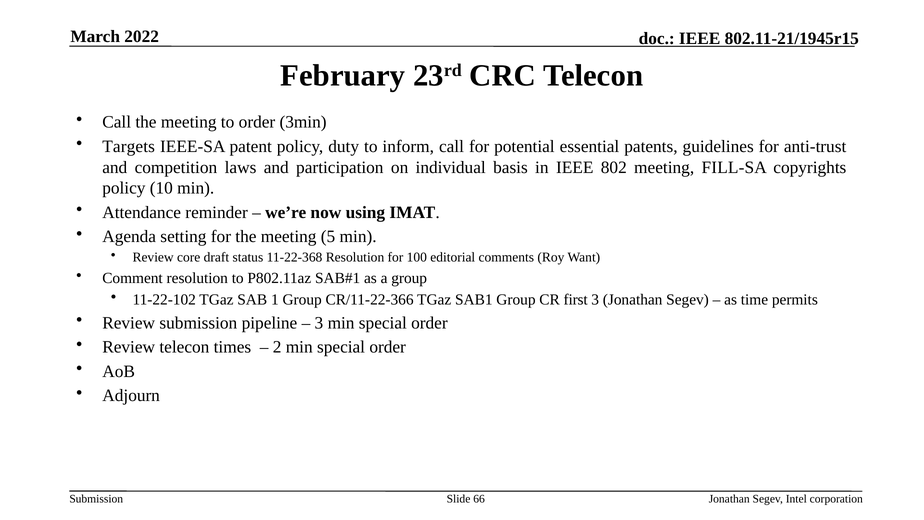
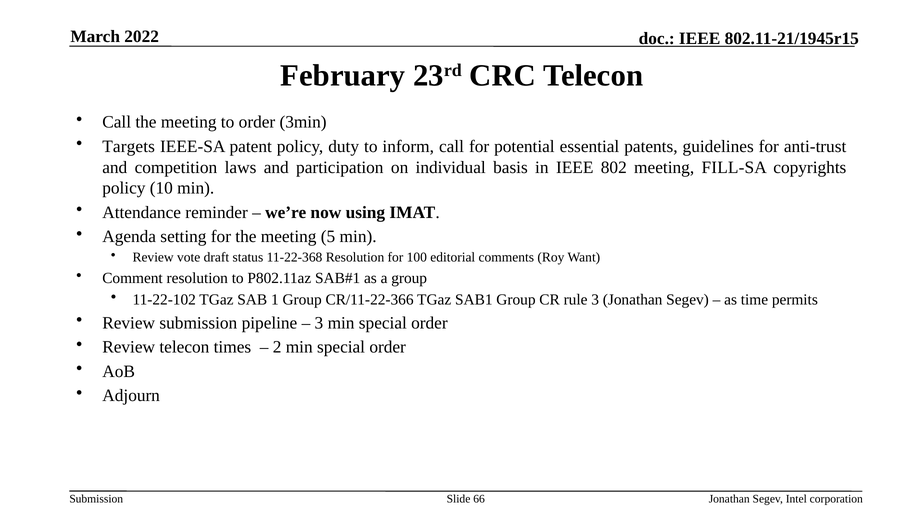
core: core -> vote (189, 257)
first: first -> rule (576, 300)
